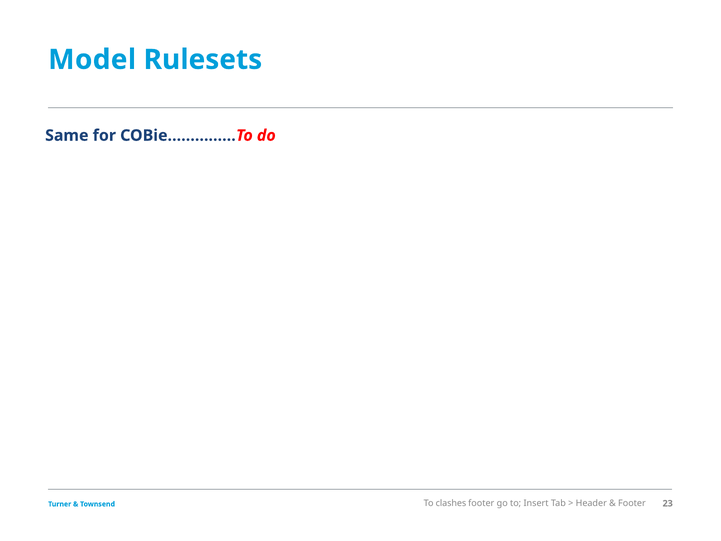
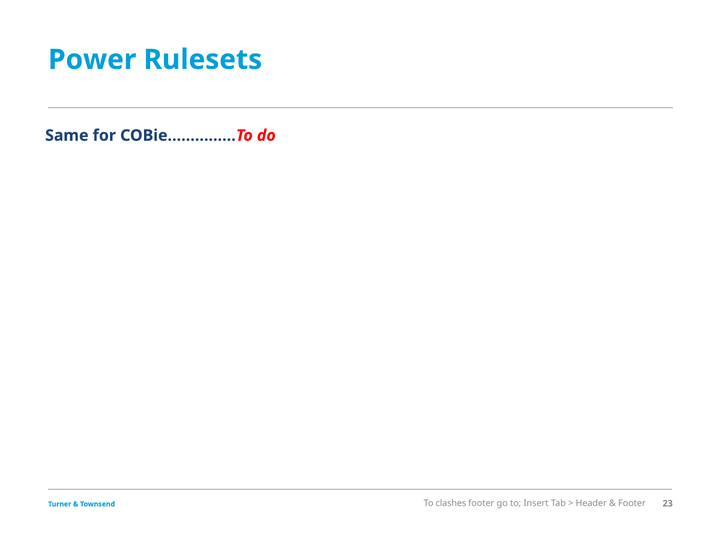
Model: Model -> Power (92, 60)
